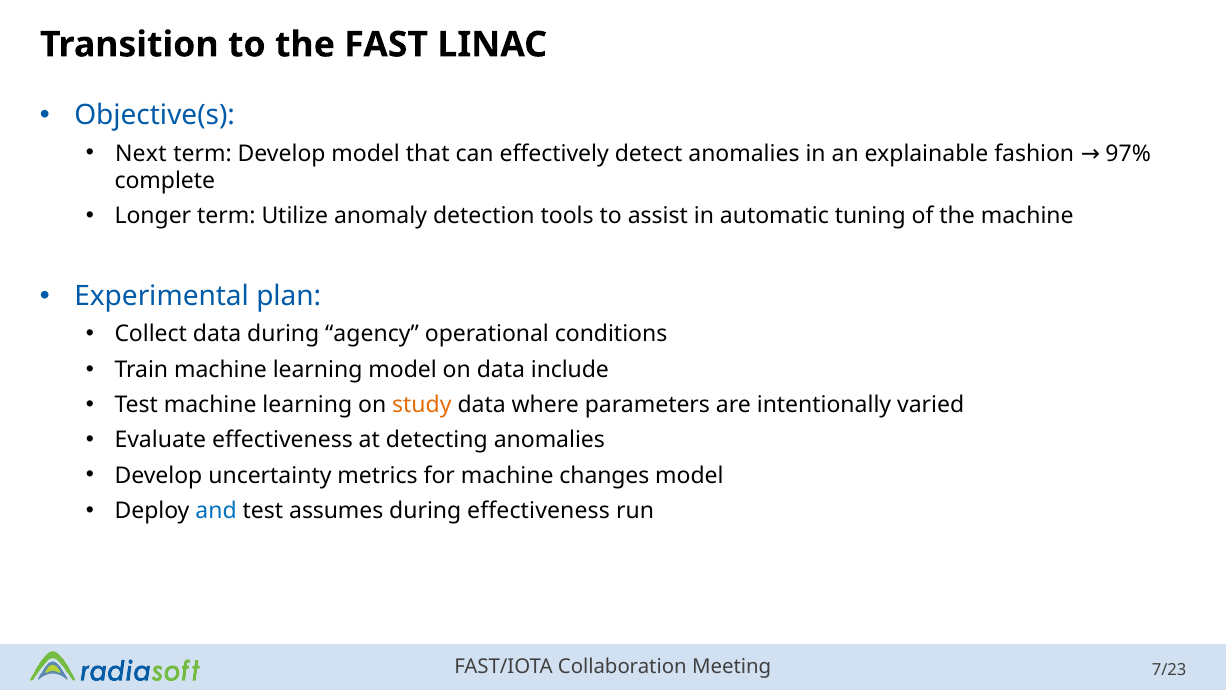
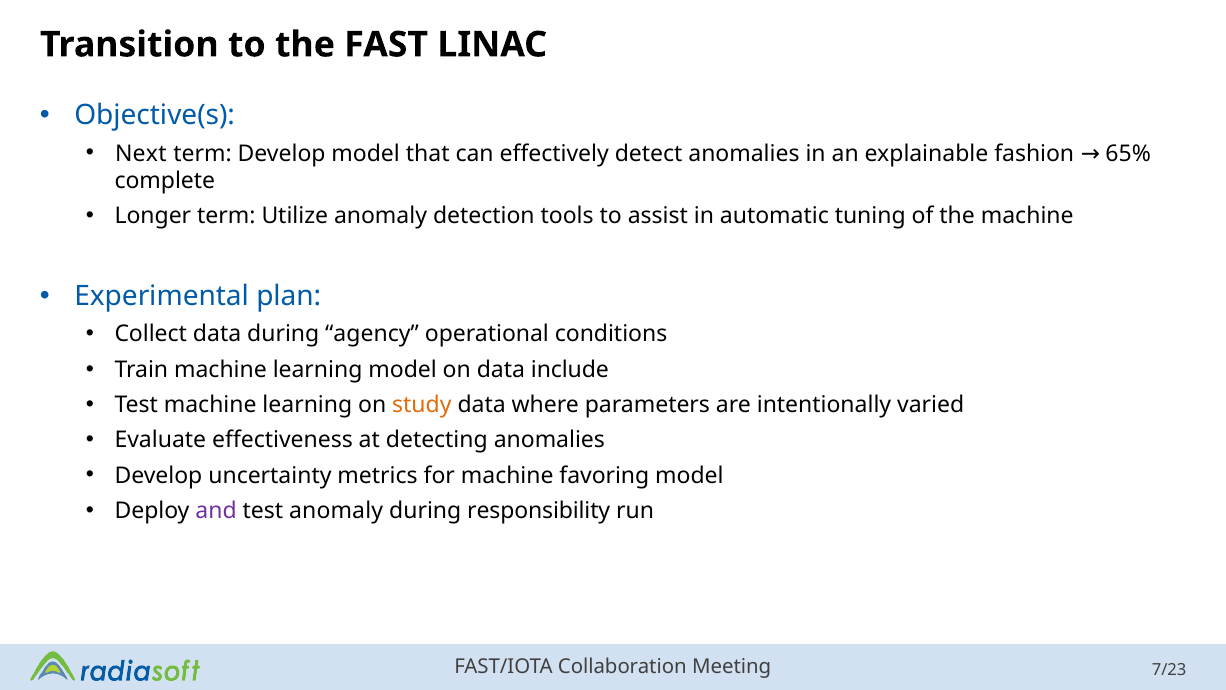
97%: 97% -> 65% (1128, 153)
changes: changes -> favoring (604, 475)
and colour: blue -> purple (216, 510)
test assumes: assumes -> anomaly (336, 510)
during effectiveness: effectiveness -> responsibility (539, 510)
